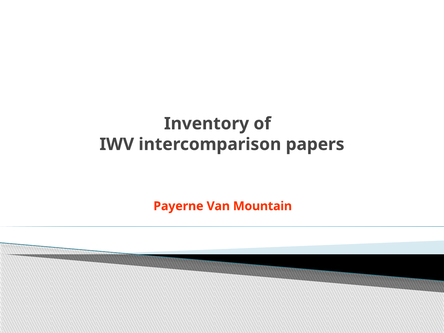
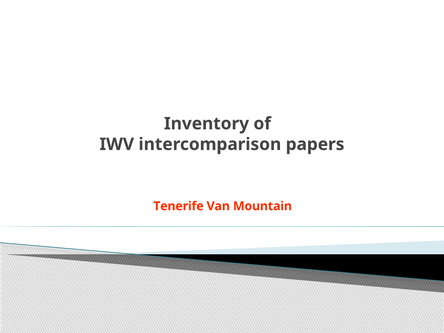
Payerne: Payerne -> Tenerife (178, 206)
